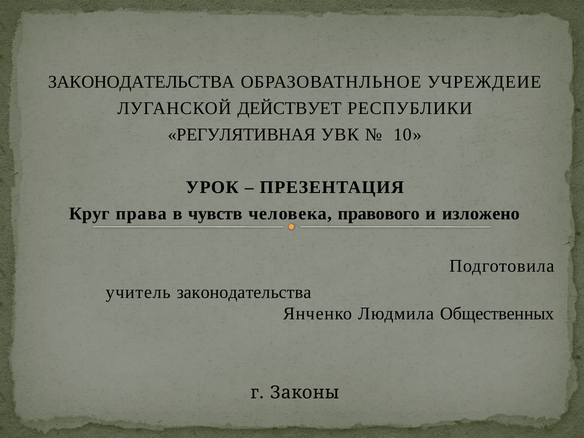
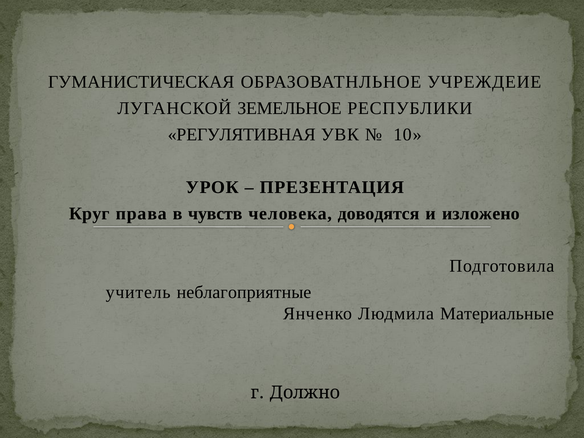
ЗАКОНОДАТЕЛЬСТВА: ЗАКОНОДАТЕЛЬСТВА -> ГУМАНИСТИЧЕСКАЯ (141, 82)
ДЕЙСТВУЕТ: ДЕЙСТВУЕТ -> ЗЕМЕЛЬНОЕ (290, 108)
правового: правового -> доводятся (379, 213)
учитель законодательства: законодательства -> неблагоприятные (244, 292)
Общественных: Общественных -> Материальные (497, 314)
Законы: Законы -> Должно (305, 393)
